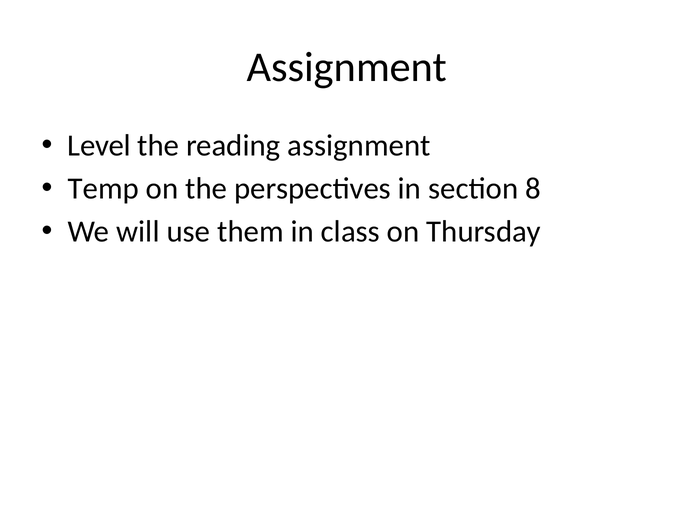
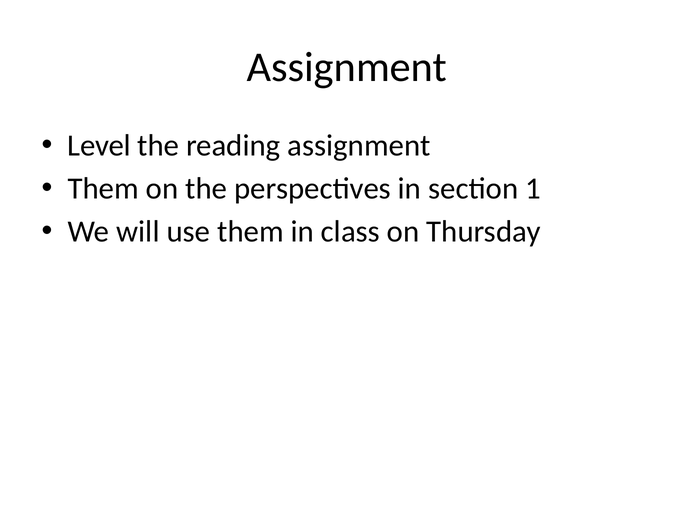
Temp: Temp -> Them (103, 189)
8: 8 -> 1 (533, 189)
